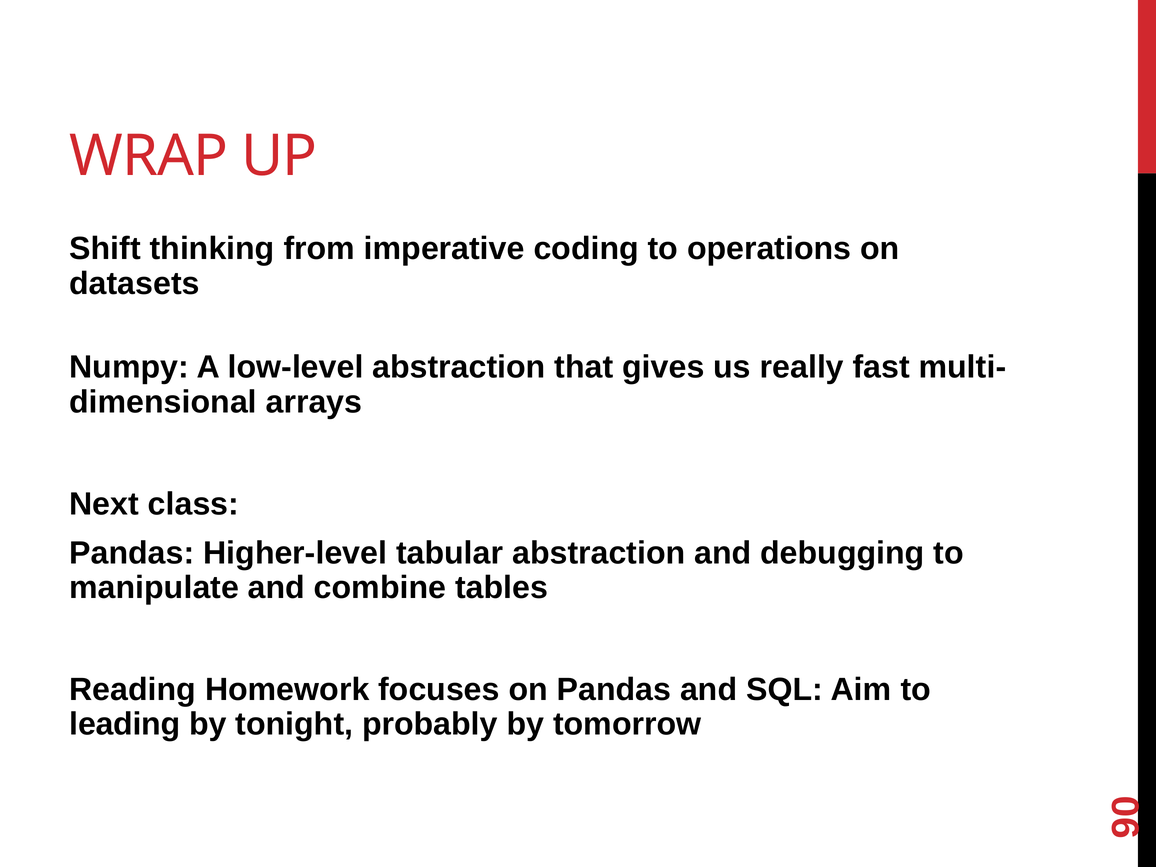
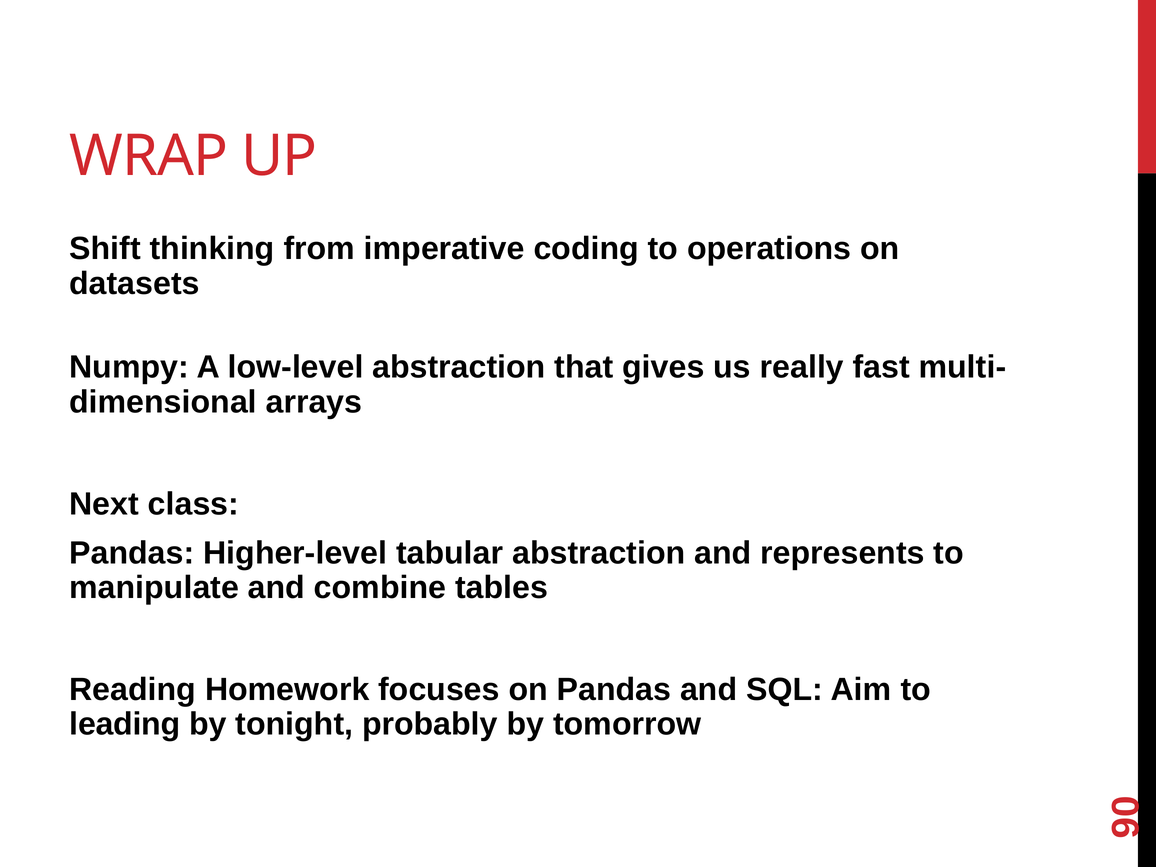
debugging: debugging -> represents (842, 553)
